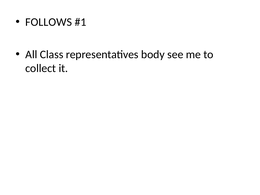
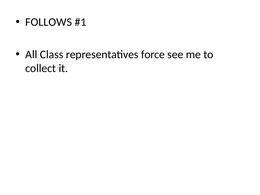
body: body -> force (153, 54)
